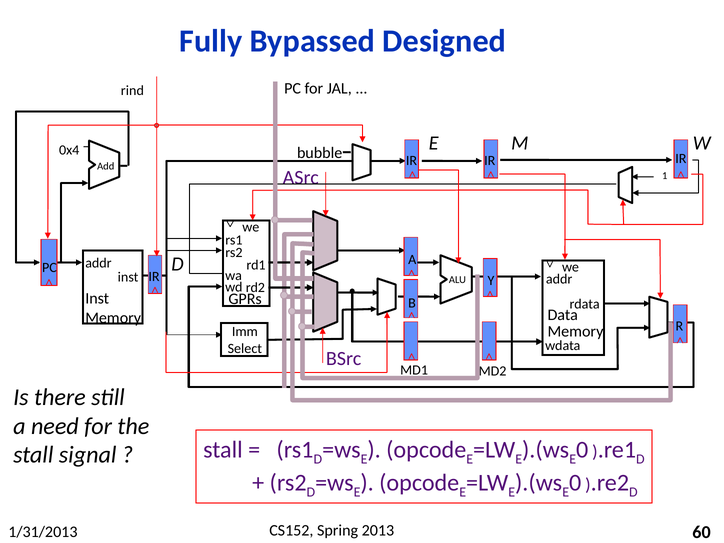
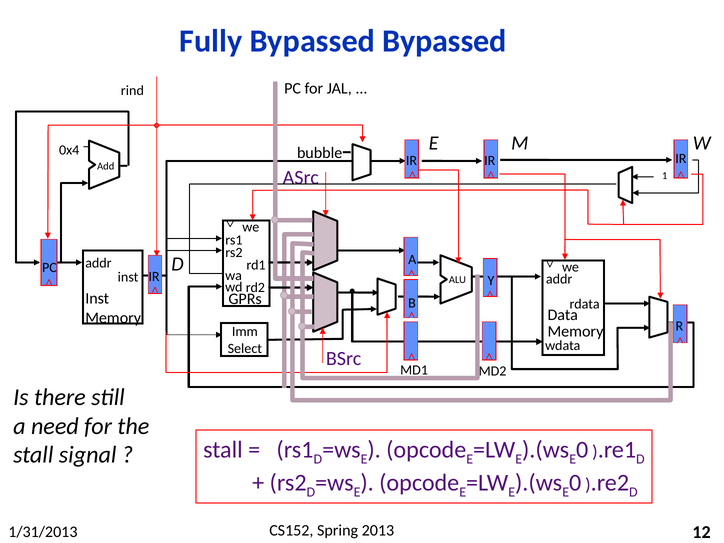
Bypassed Designed: Designed -> Bypassed (444, 41)
60: 60 -> 12 (702, 532)
